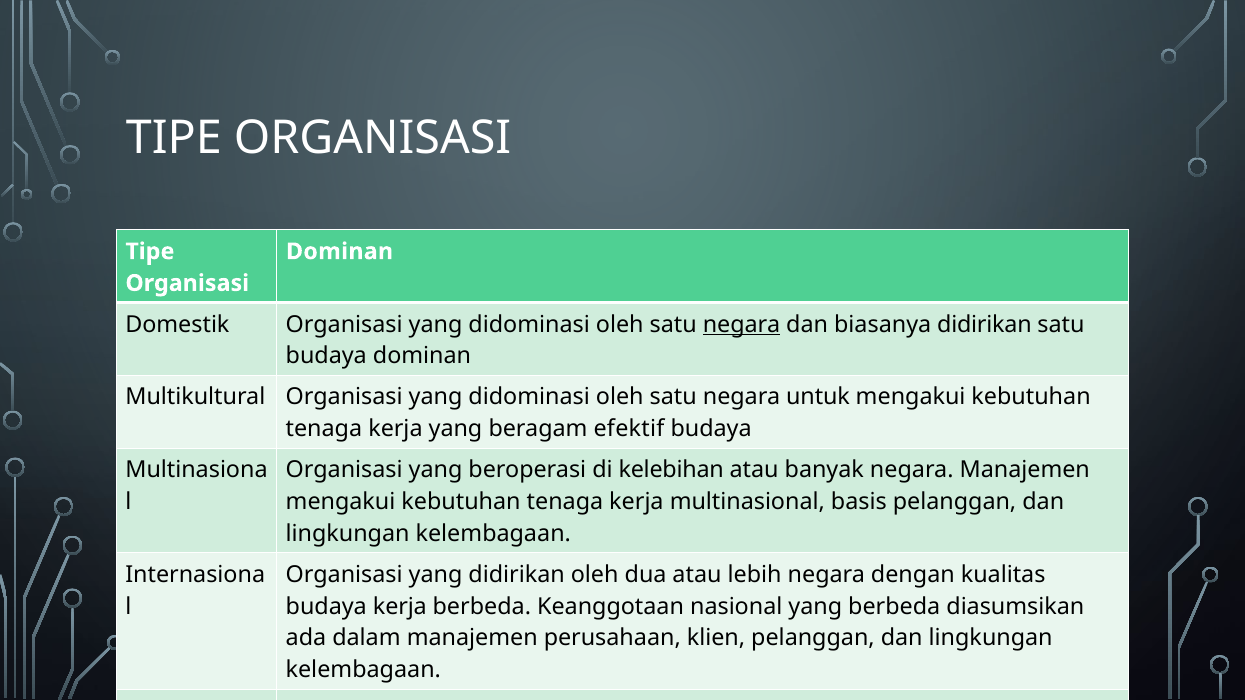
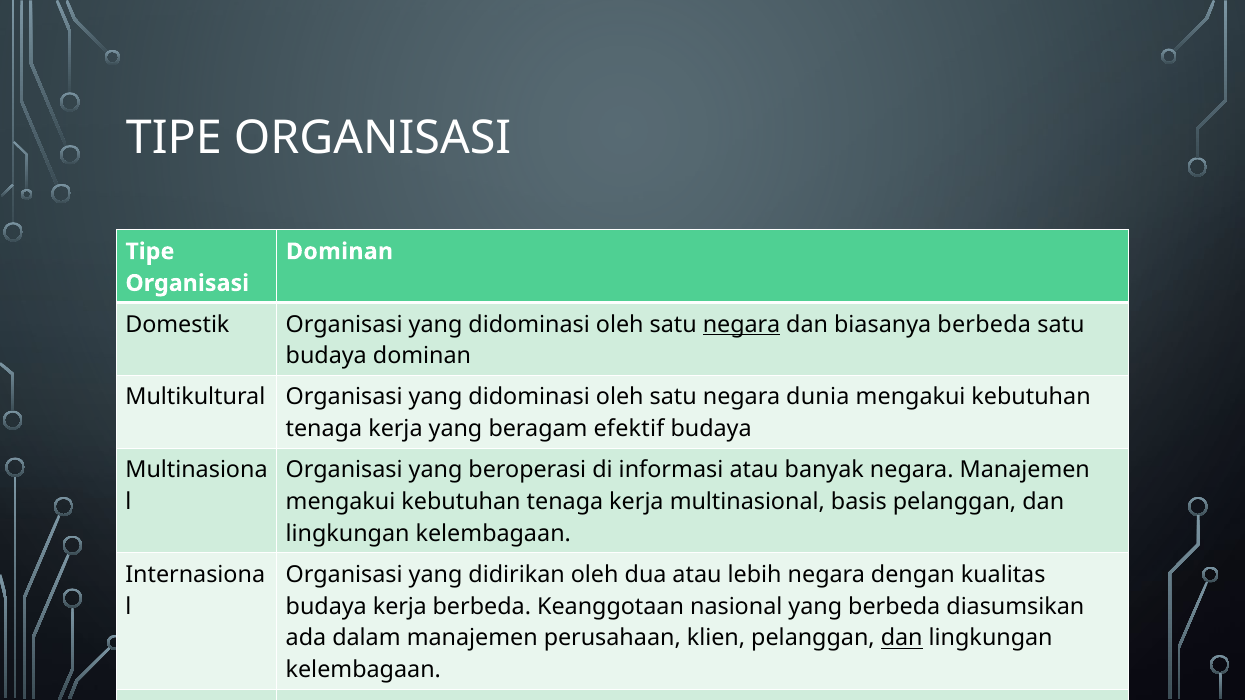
biasanya didirikan: didirikan -> berbeda (984, 324)
negara untuk: untuk -> dunia (818, 397)
kelebihan: kelebihan -> informasi (671, 470)
dan underline: none -> present (902, 638)
